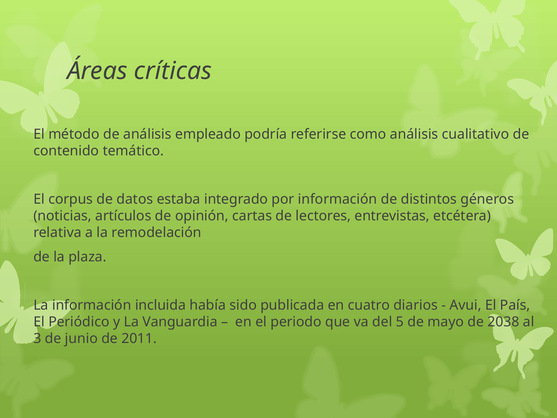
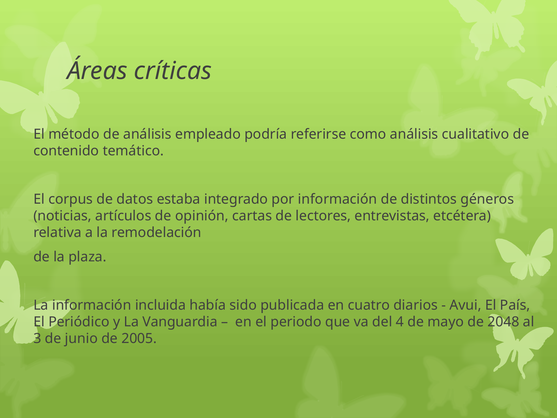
5: 5 -> 4 (400, 322)
2038: 2038 -> 2048 (503, 322)
2011: 2011 -> 2005 (139, 338)
